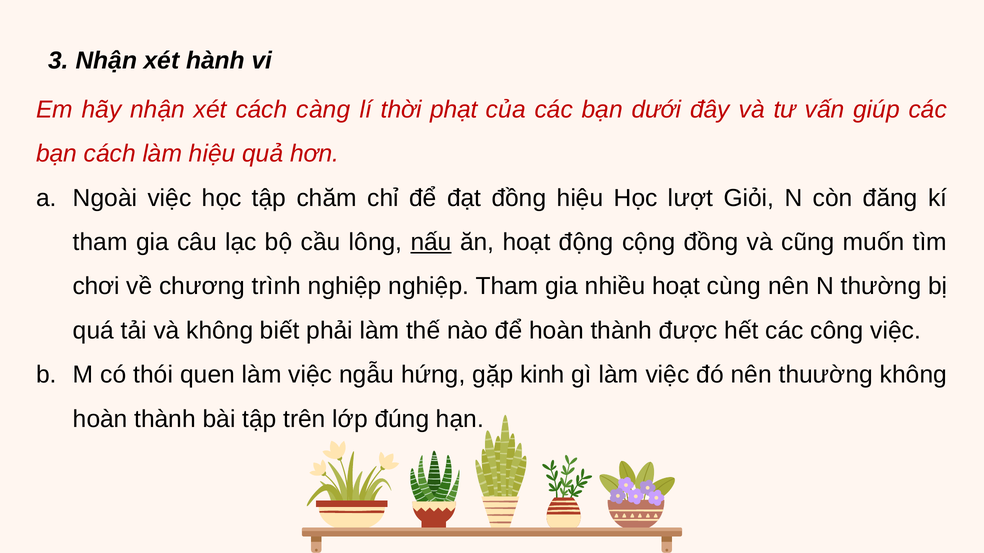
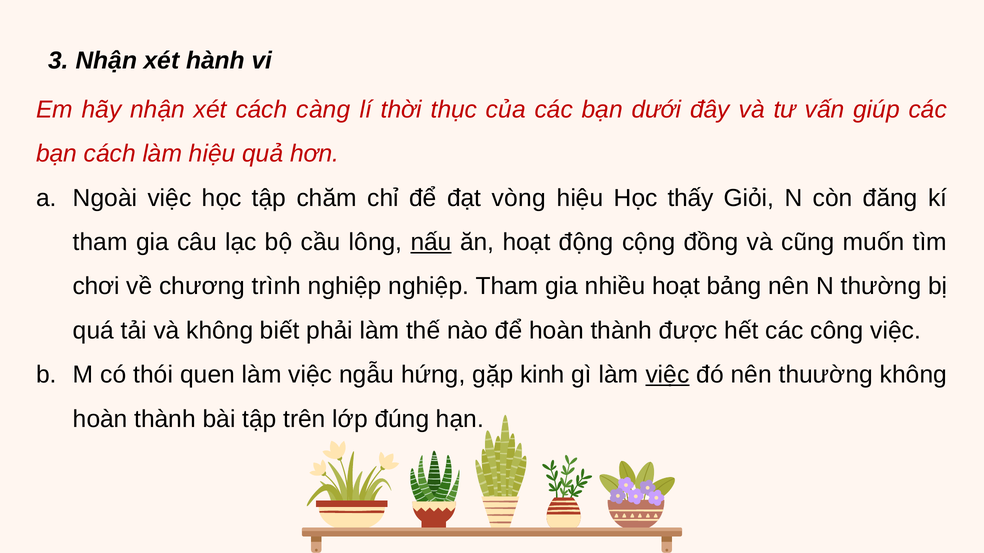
phạt: phạt -> thục (454, 110)
đạt đồng: đồng -> vòng (519, 198)
lượt: lượt -> thấy (691, 198)
cùng: cùng -> bảng (734, 287)
việc underline: none -> present (667, 375)
